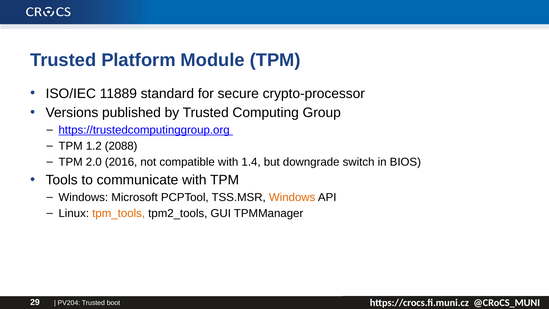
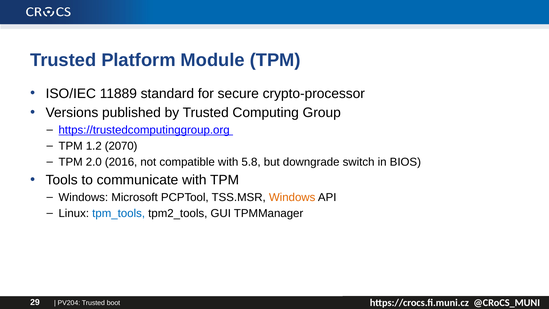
2088: 2088 -> 2070 (121, 146)
1.4: 1.4 -> 5.8 (251, 162)
tpm_tools colour: orange -> blue (119, 213)
